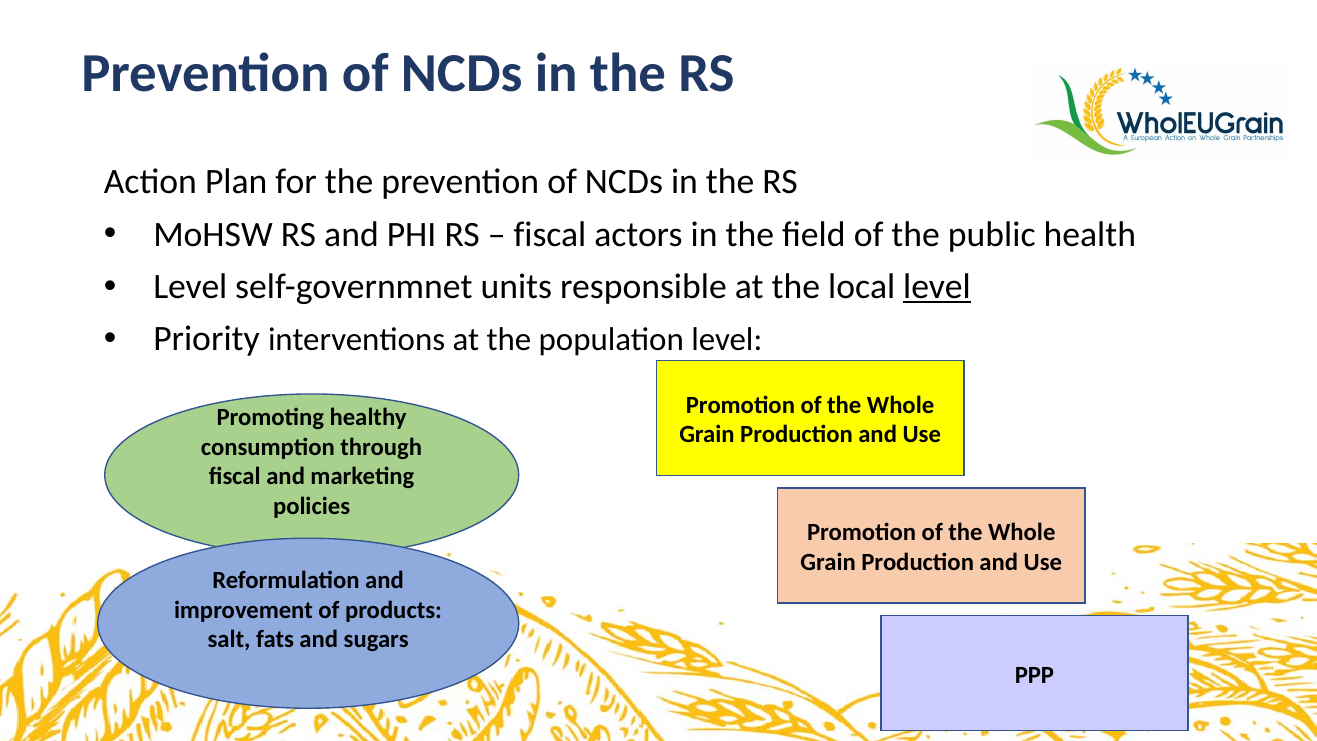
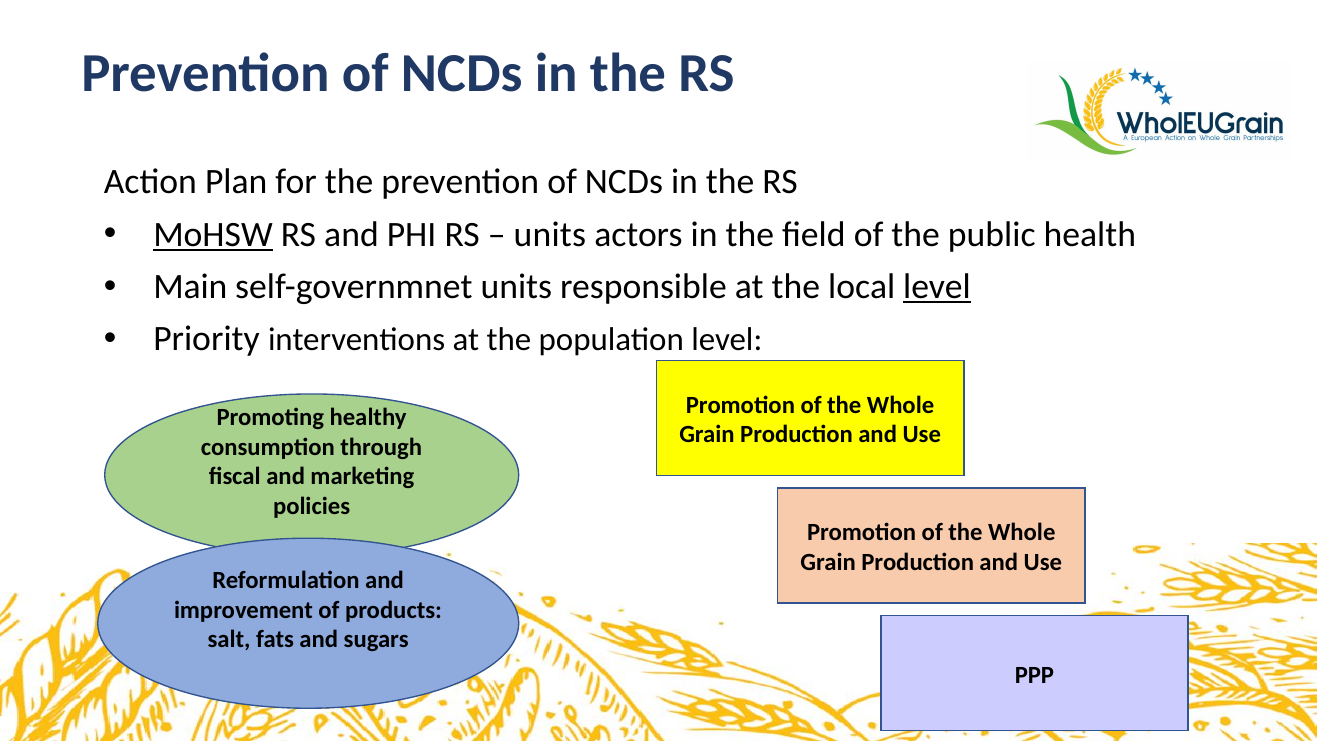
MoHSW underline: none -> present (213, 234)
fiscal: fiscal -> units (550, 234)
Level: Level -> Main (190, 287)
